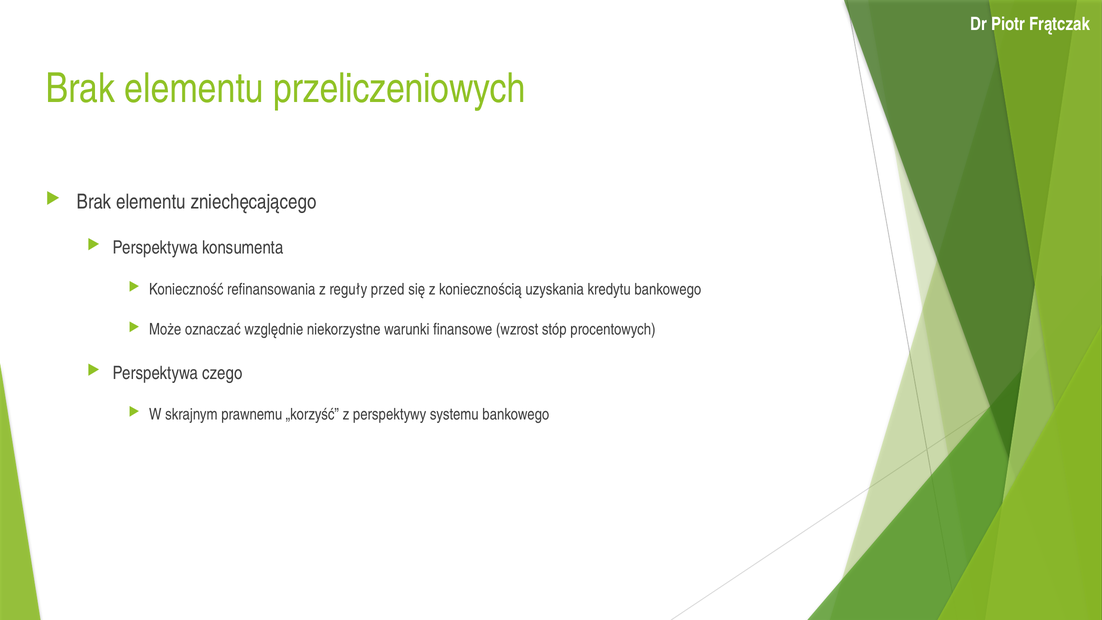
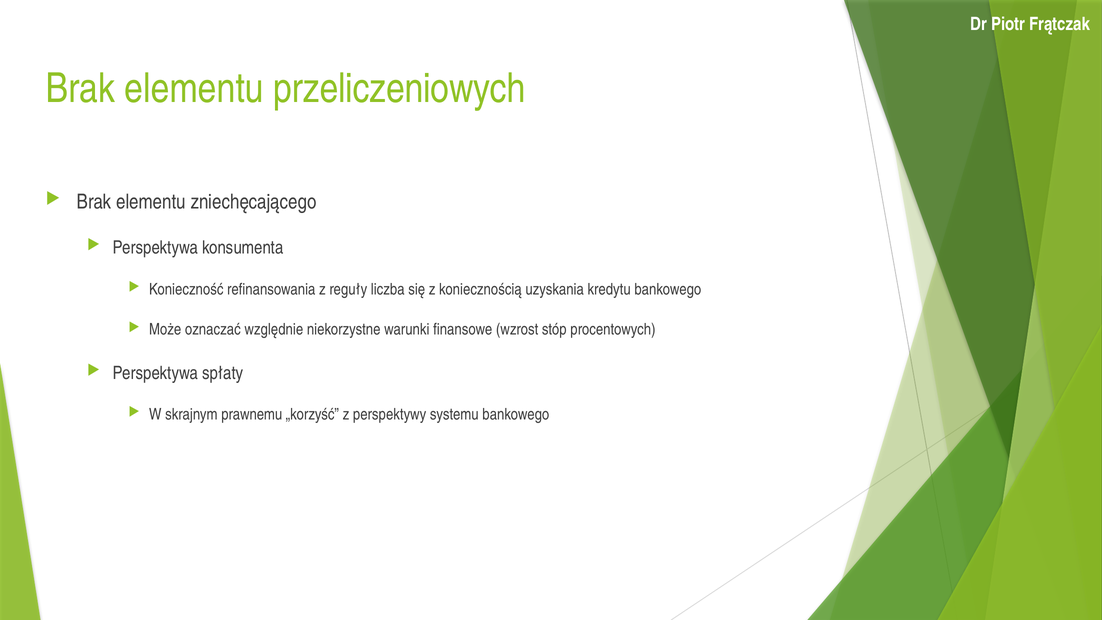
przed: przed -> liczba (388, 289)
czego: czego -> spłaty (223, 373)
